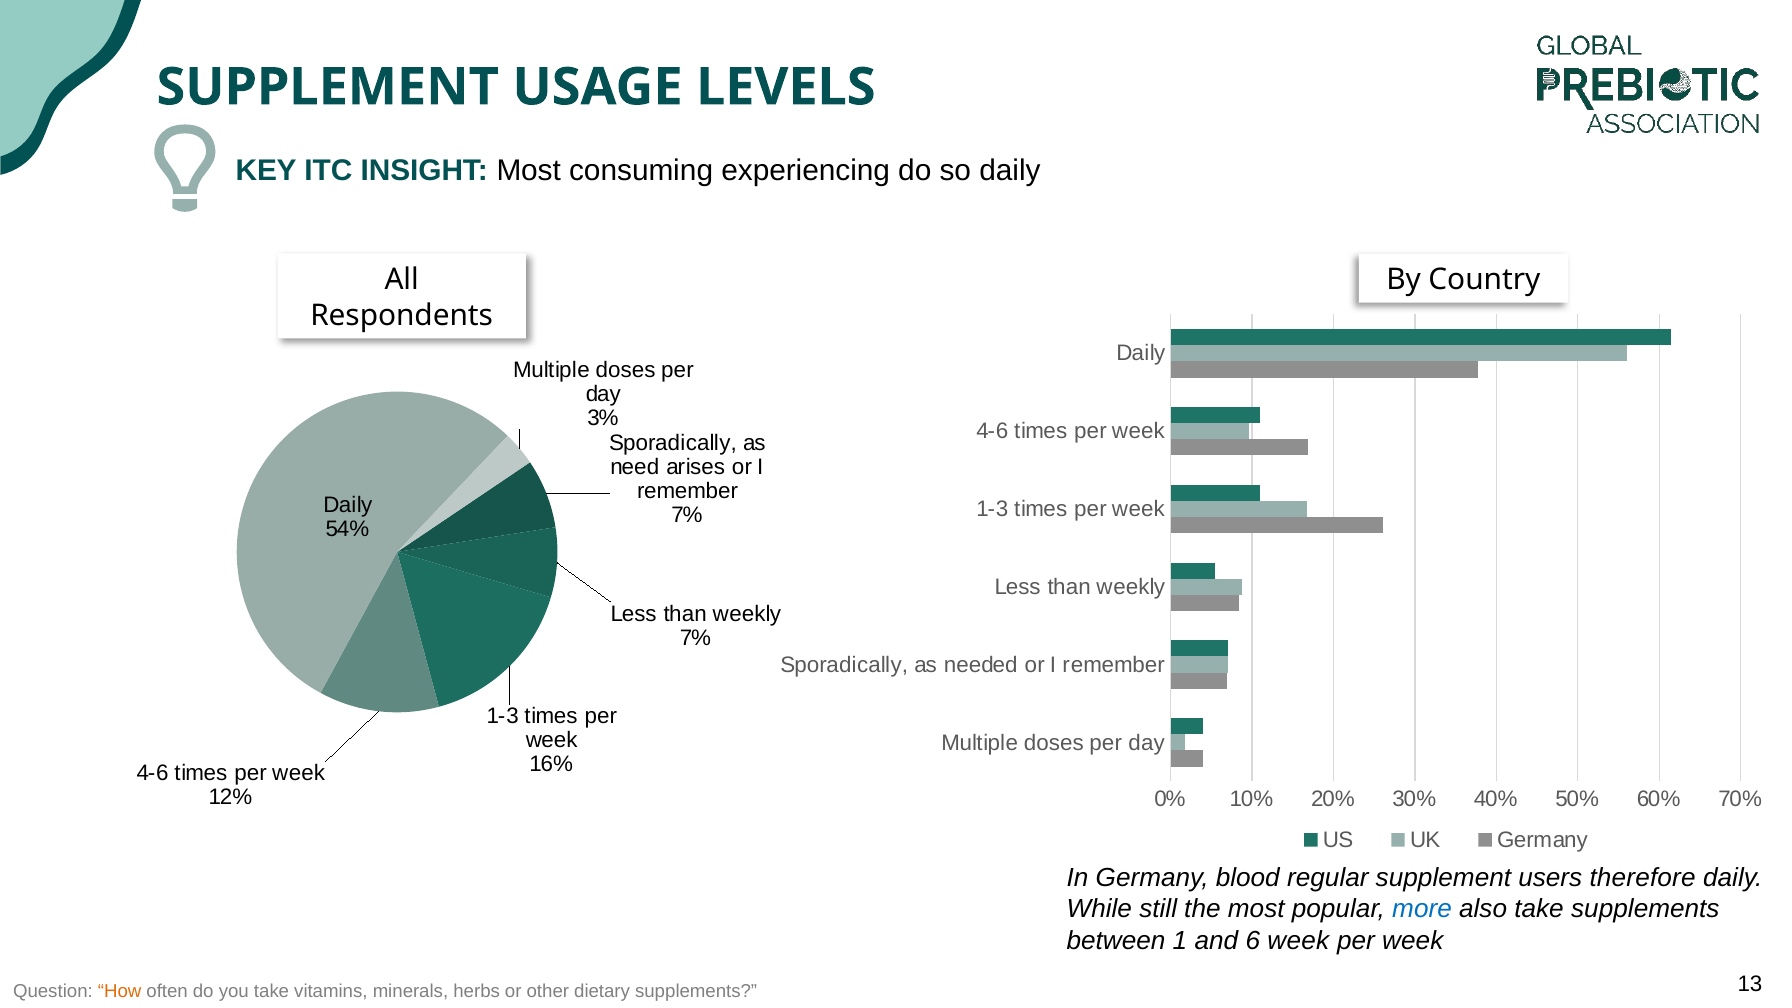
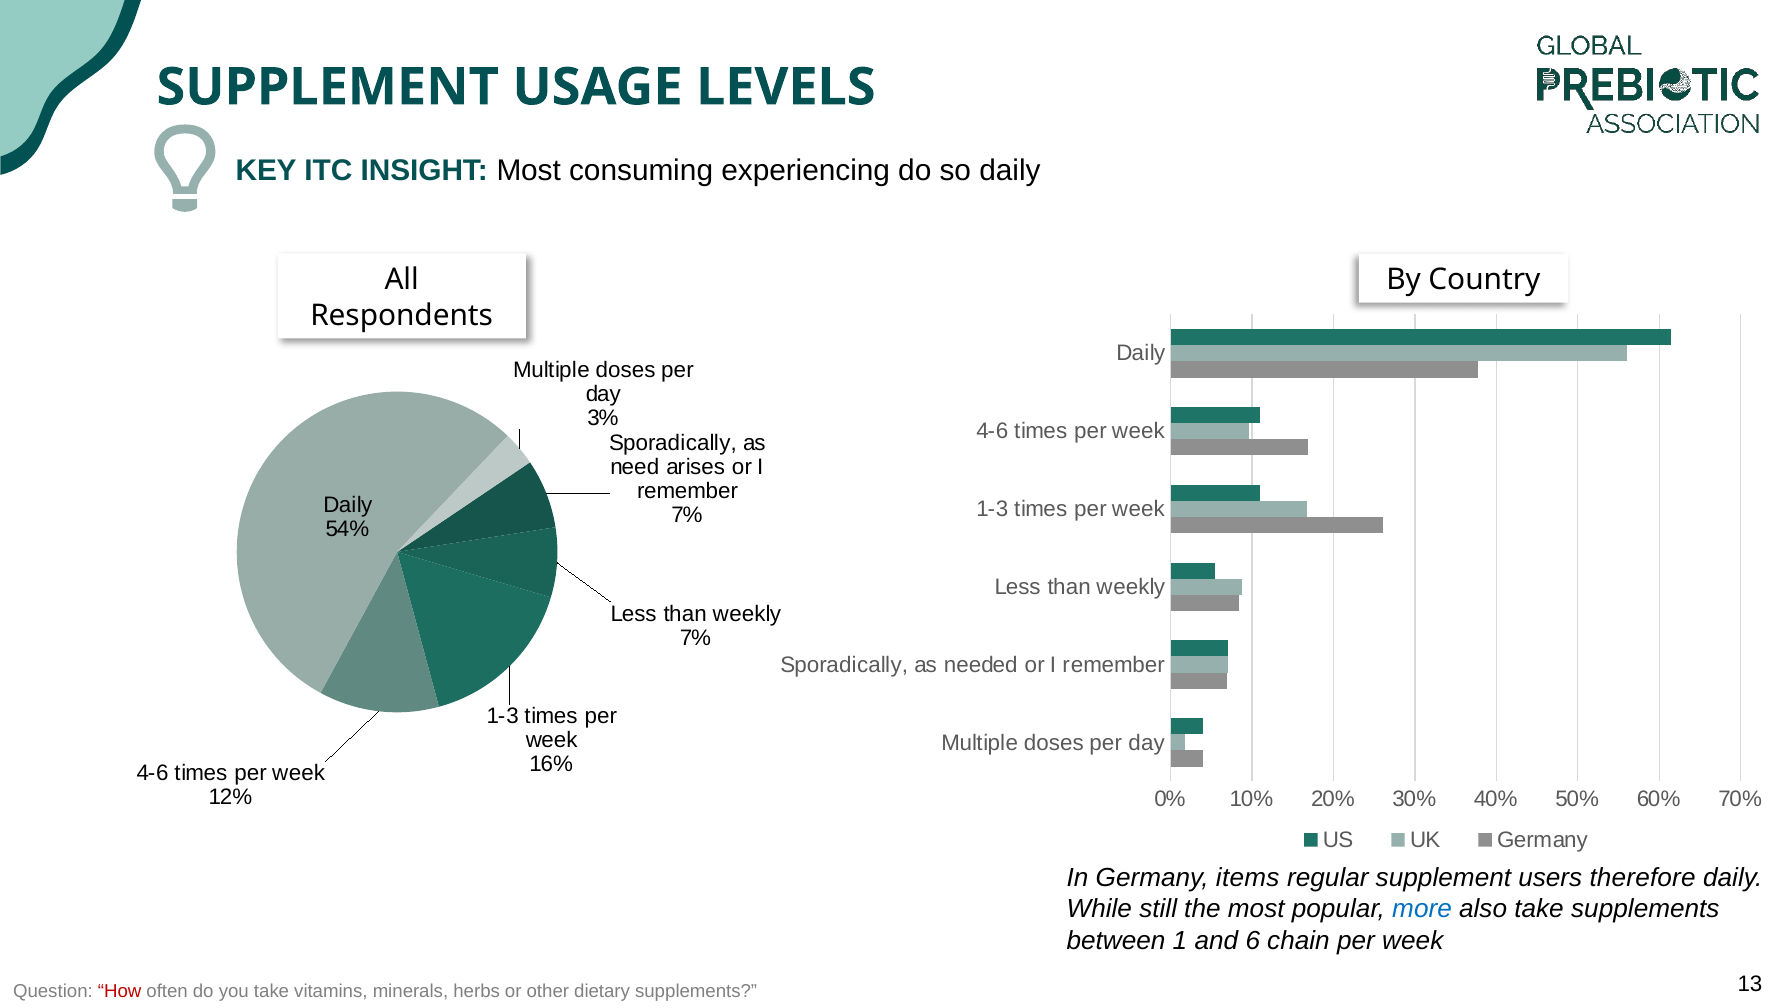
blood: blood -> items (1248, 878)
6 week: week -> chain (1298, 941)
How colour: orange -> red (120, 991)
